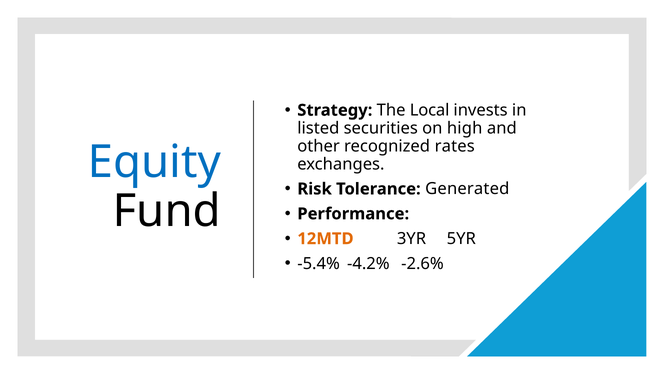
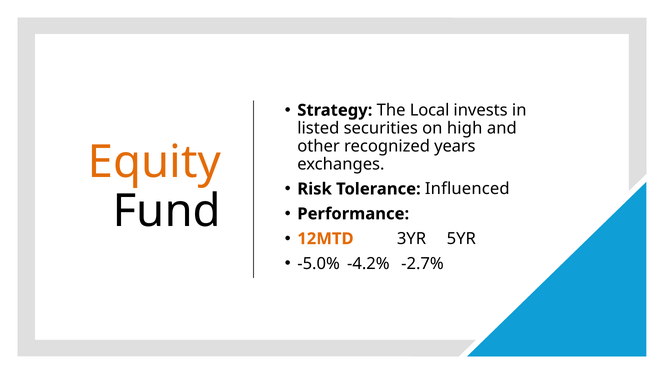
rates: rates -> years (455, 146)
Equity colour: blue -> orange (154, 162)
Generated: Generated -> Influenced (467, 189)
-5.4%: -5.4% -> -5.0% (319, 263)
-2.6%: -2.6% -> -2.7% (422, 263)
